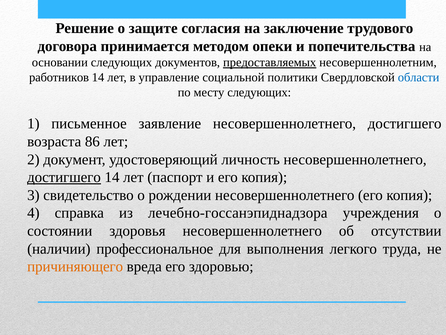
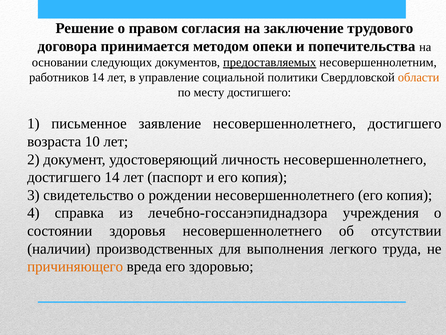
защите: защите -> правом (153, 28)
области colour: blue -> orange (419, 77)
месту следующих: следующих -> достигшего (259, 92)
86: 86 -> 10 (92, 141)
достигшего underline: present -> none (64, 177)
профессиональное: профессиональное -> производственных (155, 248)
